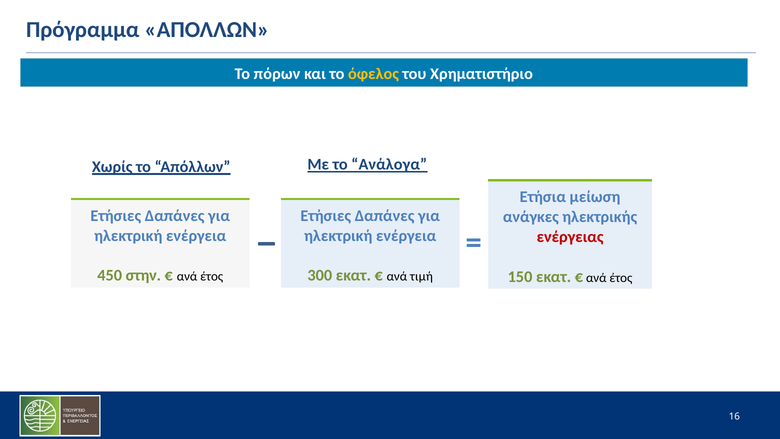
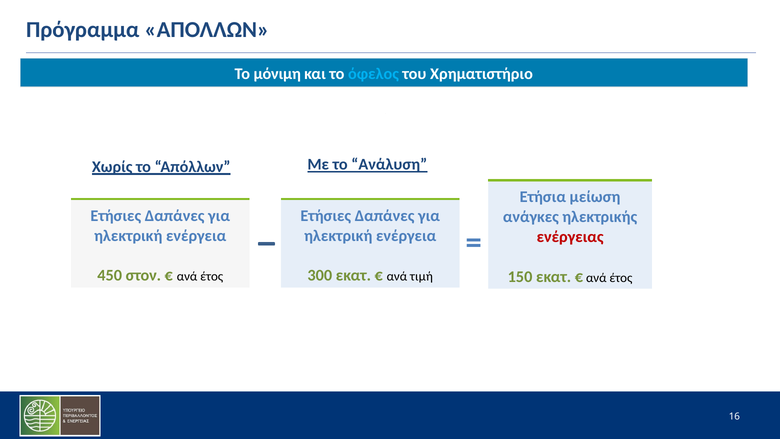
πόρων: πόρων -> μόνιμη (277, 74)
όφελος colour: yellow -> light blue (373, 74)
Ανάλογα: Ανάλογα -> Ανάλυση (389, 164)
στην: στην -> στον (143, 275)
